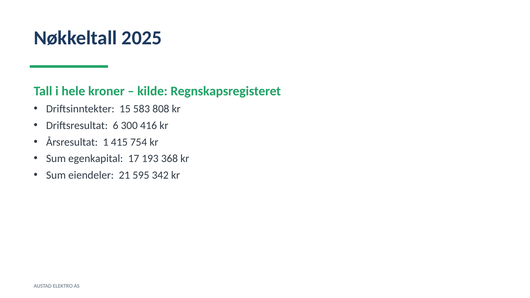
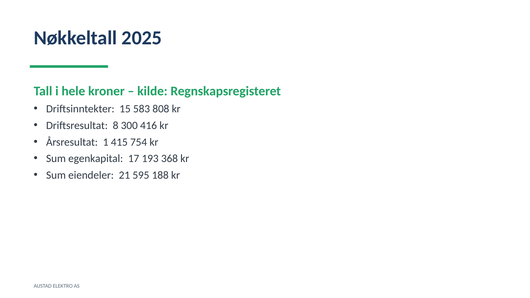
6: 6 -> 8 (116, 126)
342: 342 -> 188 (160, 175)
